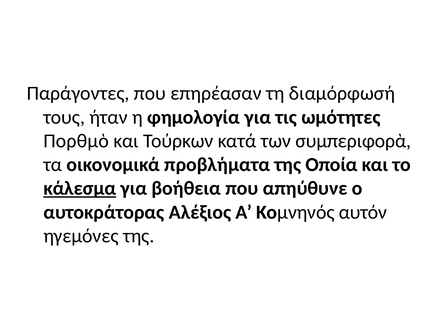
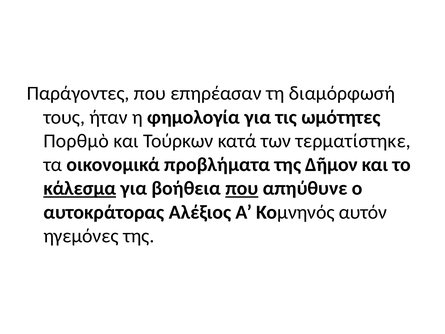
συμπεριφορὰ: συμπεριφορὰ -> τερματίστηκε (353, 141)
Οποία: Οποία -> Δῆμον (332, 165)
που underline: none -> present (242, 188)
